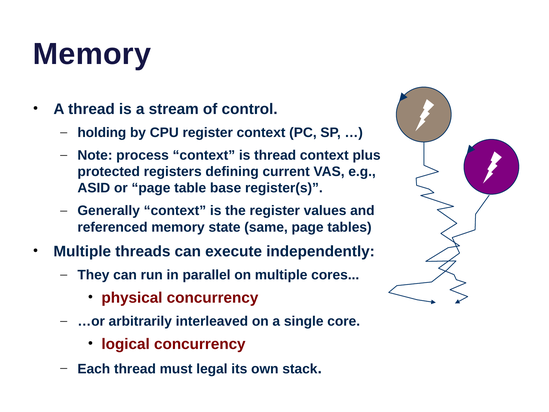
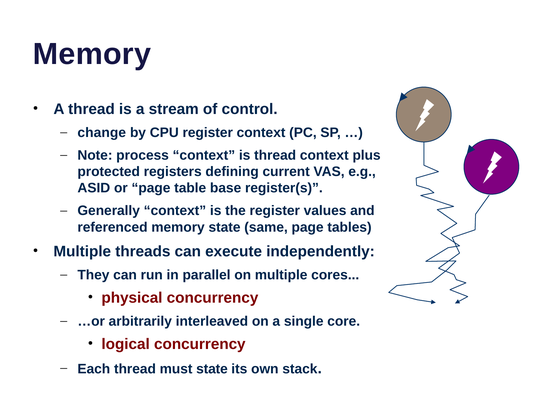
holding: holding -> change (102, 132)
must legal: legal -> state (212, 369)
